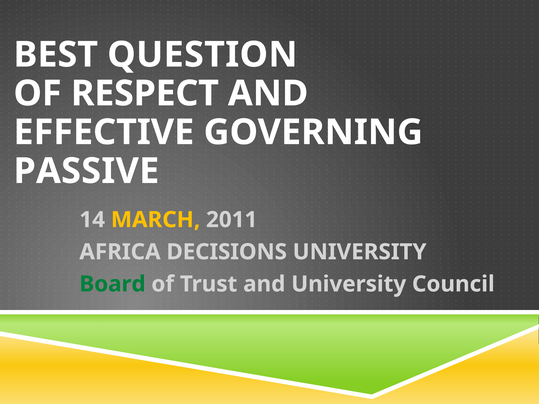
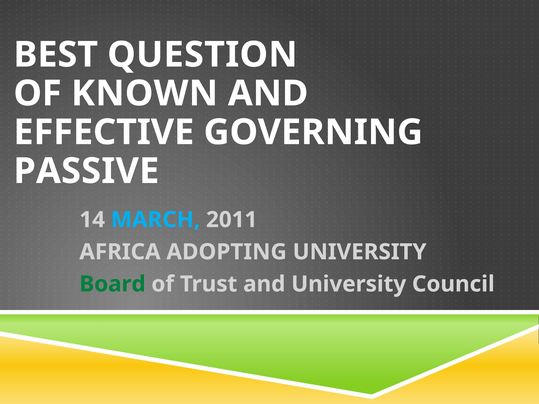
RESPECT: RESPECT -> KNOWN (145, 94)
MARCH colour: yellow -> light blue (156, 220)
DECISIONS: DECISIONS -> ADOPTING (227, 252)
